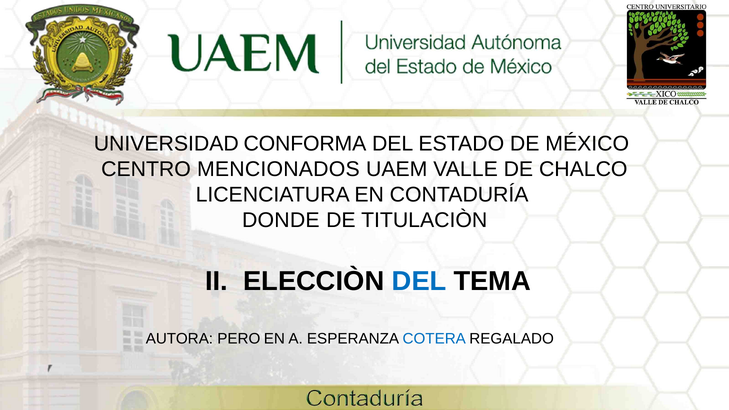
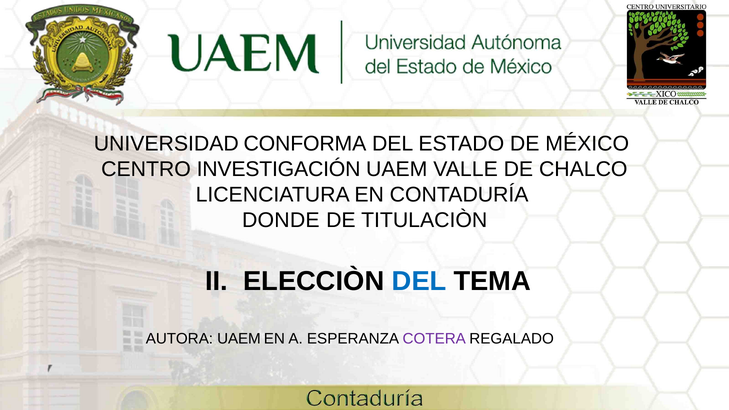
MENCIONADOS: MENCIONADOS -> INVESTIGACIÓN (279, 169)
AUTORA PERO: PERO -> UAEM (239, 339)
COTERA colour: blue -> purple (434, 339)
